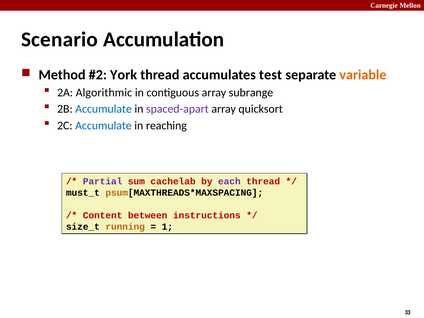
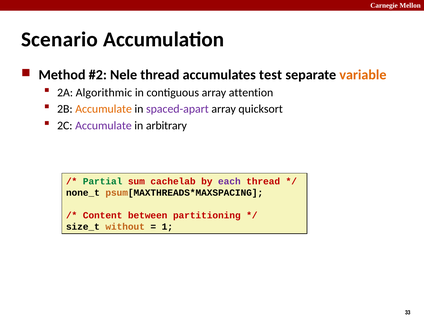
York: York -> Nele (124, 75)
subrange: subrange -> attention (251, 92)
Accumulate colour: blue -> orange (104, 109)
Accumulate colour: blue -> purple (103, 125)
reaching: reaching -> arbitrary (166, 125)
Partial colour: purple -> green (103, 181)
must_t: must_t -> none_t (83, 193)
instructions: instructions -> partitioning (207, 215)
running: running -> without (125, 227)
